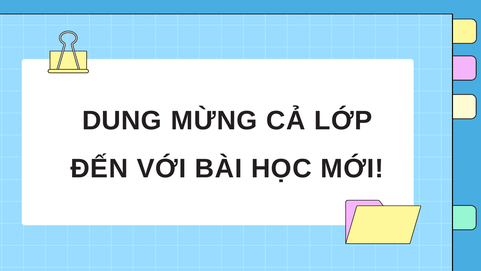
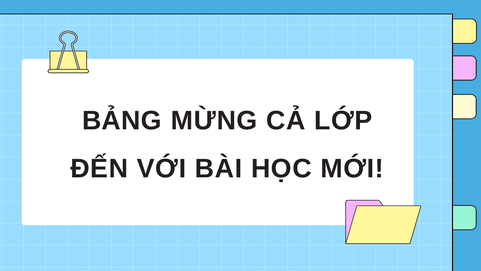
DUNG: DUNG -> BẢNG (122, 120)
